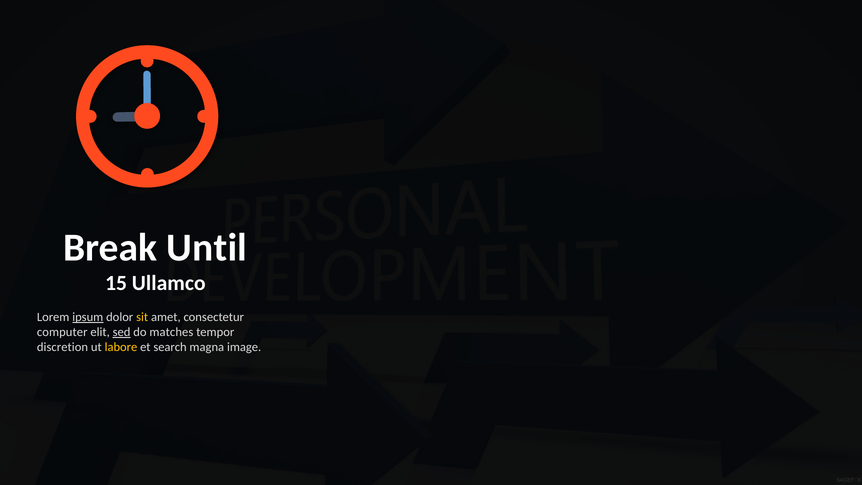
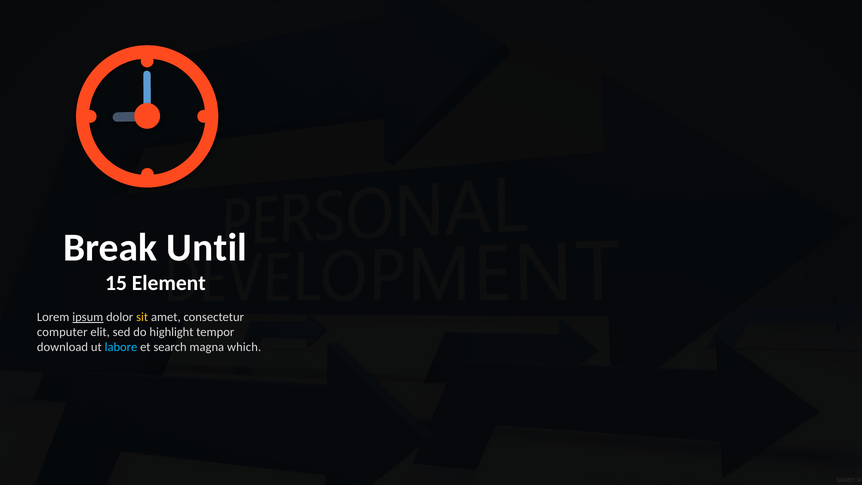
Ullamco: Ullamco -> Element (169, 283)
sed underline: present -> none (122, 332)
matches: matches -> highlight (171, 332)
discretion: discretion -> download (62, 347)
labore colour: yellow -> light blue (121, 347)
image: image -> which (244, 347)
